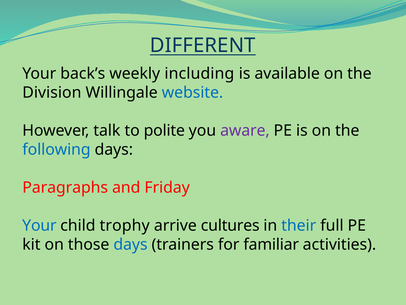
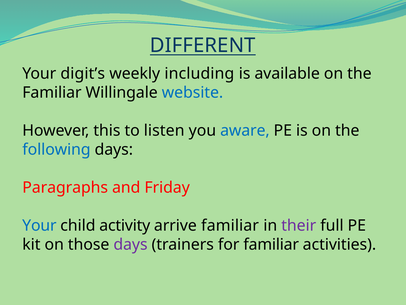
back’s: back’s -> digit’s (83, 73)
Division: Division -> Familiar (52, 92)
talk: talk -> this (107, 130)
polite: polite -> listen (164, 130)
aware colour: purple -> blue (245, 130)
trophy: trophy -> activity (125, 225)
arrive cultures: cultures -> familiar (230, 225)
their colour: blue -> purple (299, 225)
days colour: blue -> purple (131, 244)
